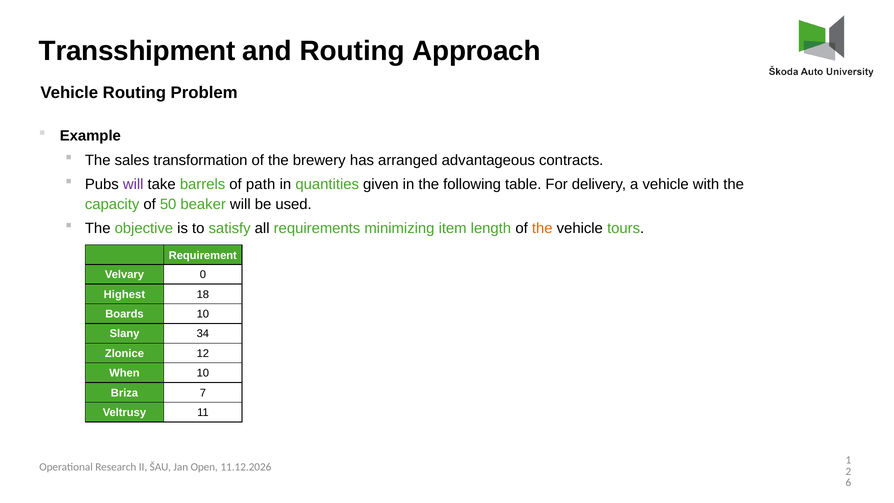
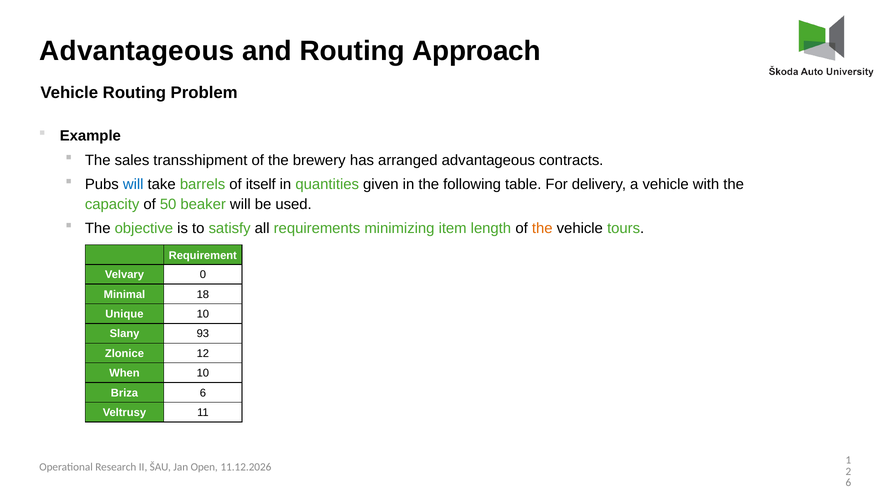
Transshipment: Transshipment -> Advantageous (137, 51)
transformation: transformation -> transshipment (200, 160)
will colour: purple -> blue (133, 184)
path: path -> itself (261, 184)
Highest: Highest -> Minimal (124, 294)
Boards: Boards -> Unique (124, 314)
34: 34 -> 93 (203, 334)
Briza 7: 7 -> 6 (203, 393)
